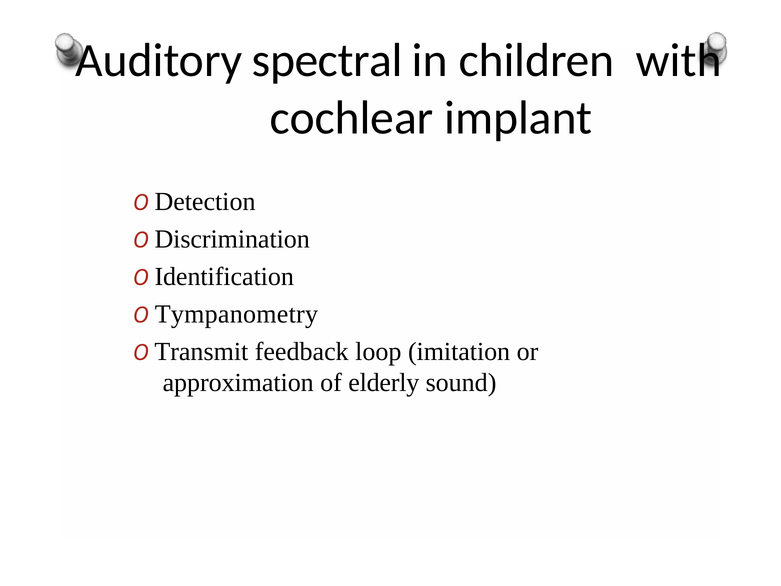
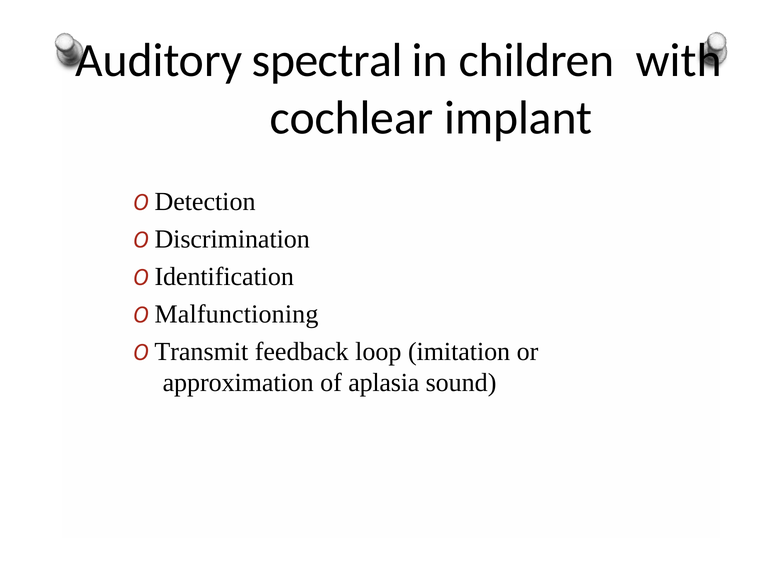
Tympanometry: Tympanometry -> Malfunctioning (236, 314)
elderly: elderly -> aplasia (384, 383)
